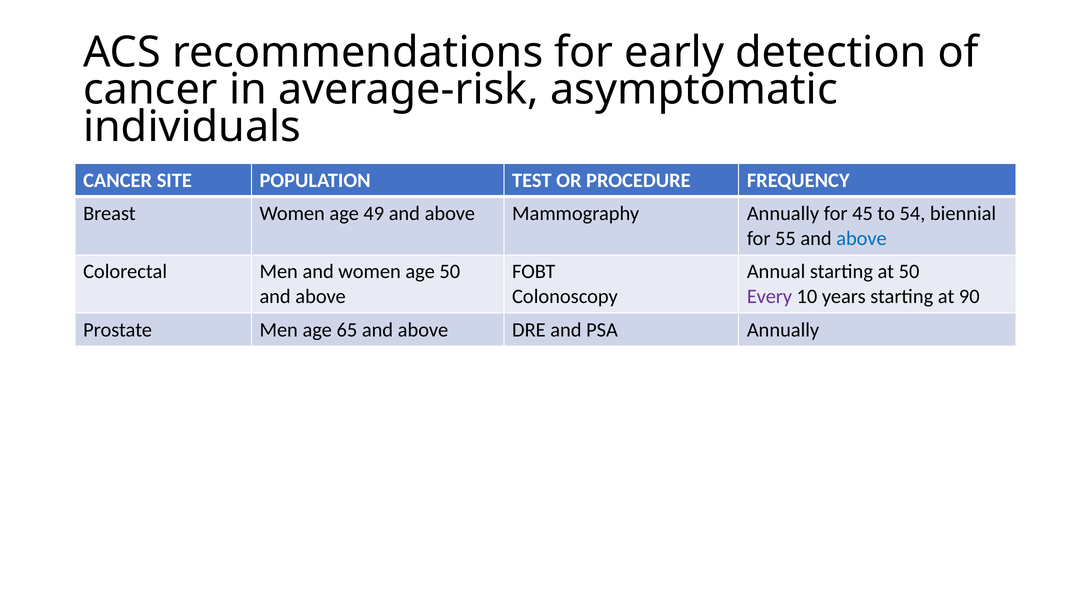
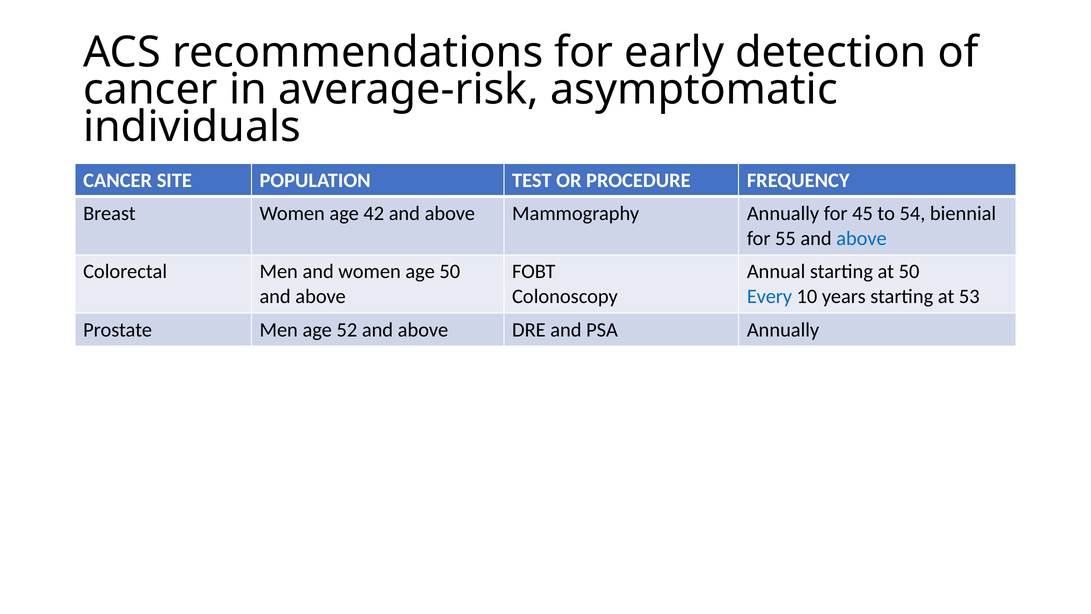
49: 49 -> 42 (374, 213)
Every colour: purple -> blue (769, 296)
90: 90 -> 53 (969, 296)
65: 65 -> 52 (347, 330)
